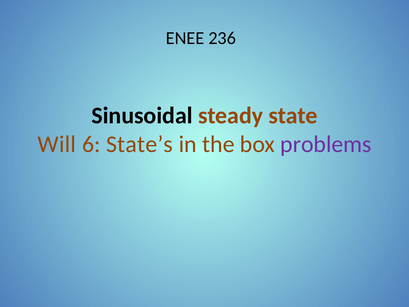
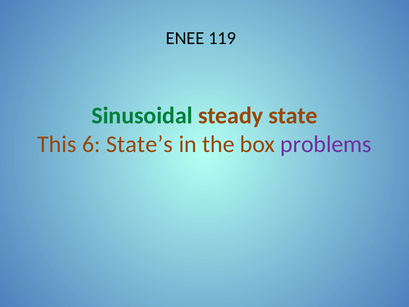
236: 236 -> 119 (222, 38)
Sinusoidal colour: black -> green (142, 116)
Will: Will -> This (57, 144)
